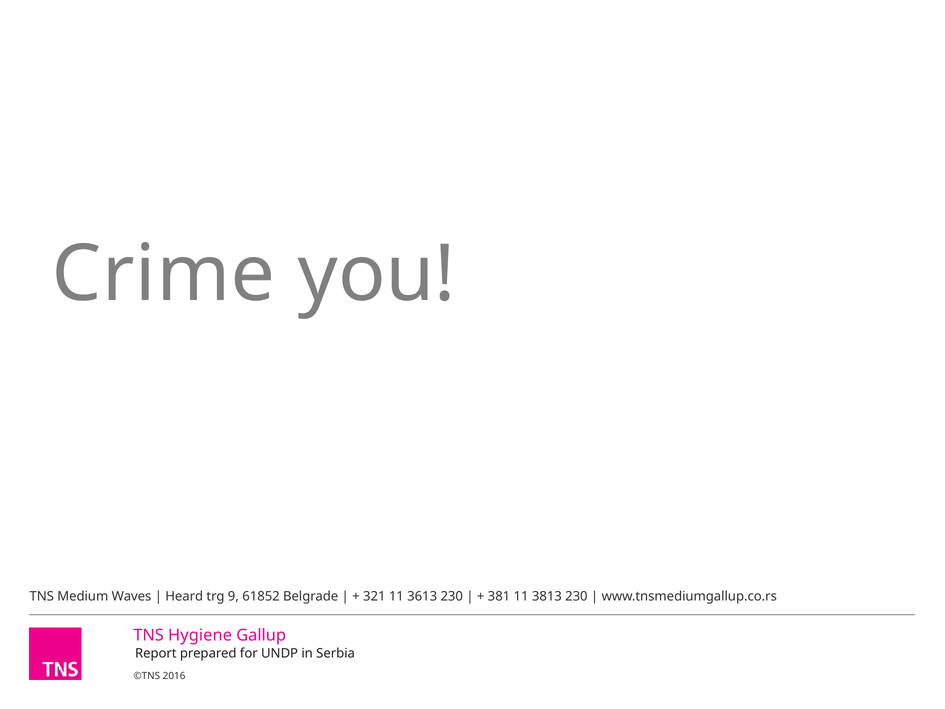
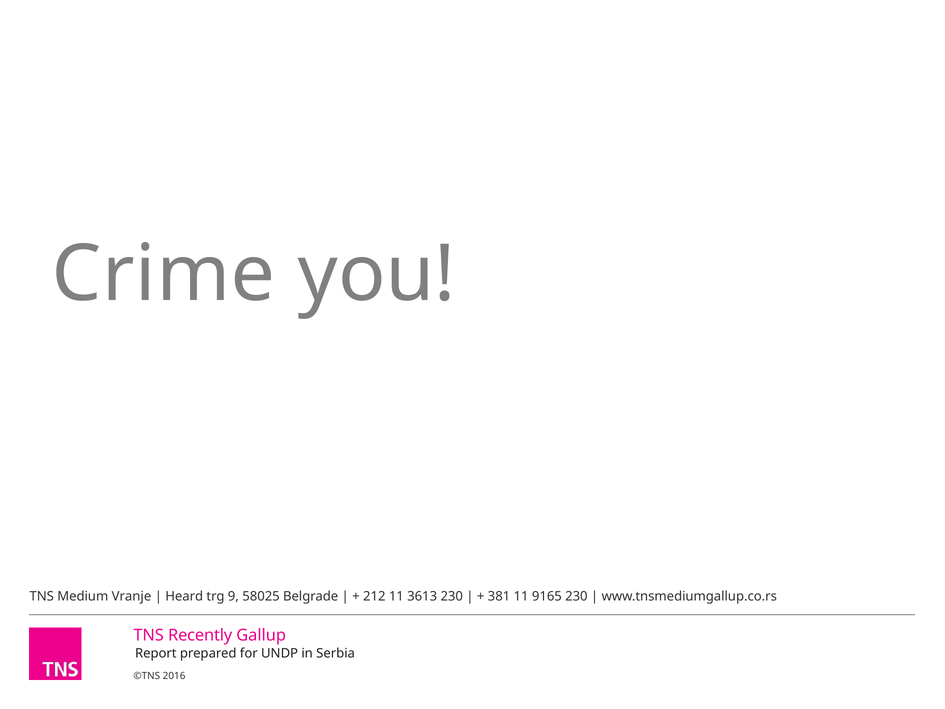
Waves: Waves -> Vranje (131, 596)
61852: 61852 -> 58025 (261, 596)
321: 321 -> 212 (374, 596)
3813: 3813 -> 9165 (547, 596)
Hygiene: Hygiene -> Recently (200, 635)
